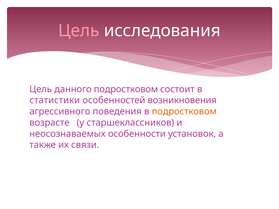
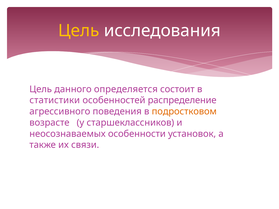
Цель colour: pink -> yellow (79, 31)
данного подростковом: подростковом -> определяется (126, 89)
возникновения: возникновения -> распределение (182, 100)
